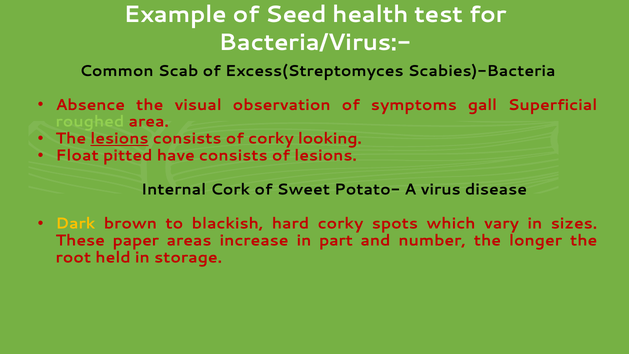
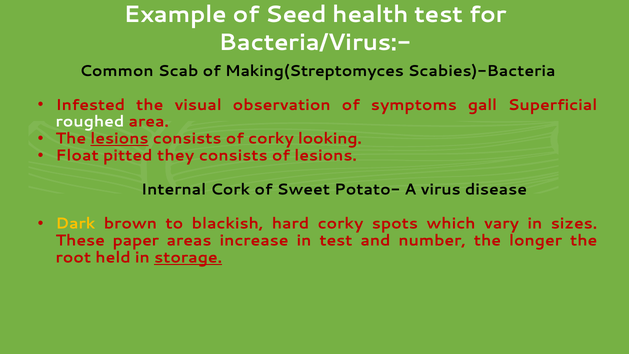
Excess(Streptomyces: Excess(Streptomyces -> Making(Streptomyces (314, 71)
Absence: Absence -> Infested (90, 105)
roughed colour: light green -> white (90, 122)
have: have -> they (176, 156)
in part: part -> test (336, 241)
storage underline: none -> present (188, 258)
